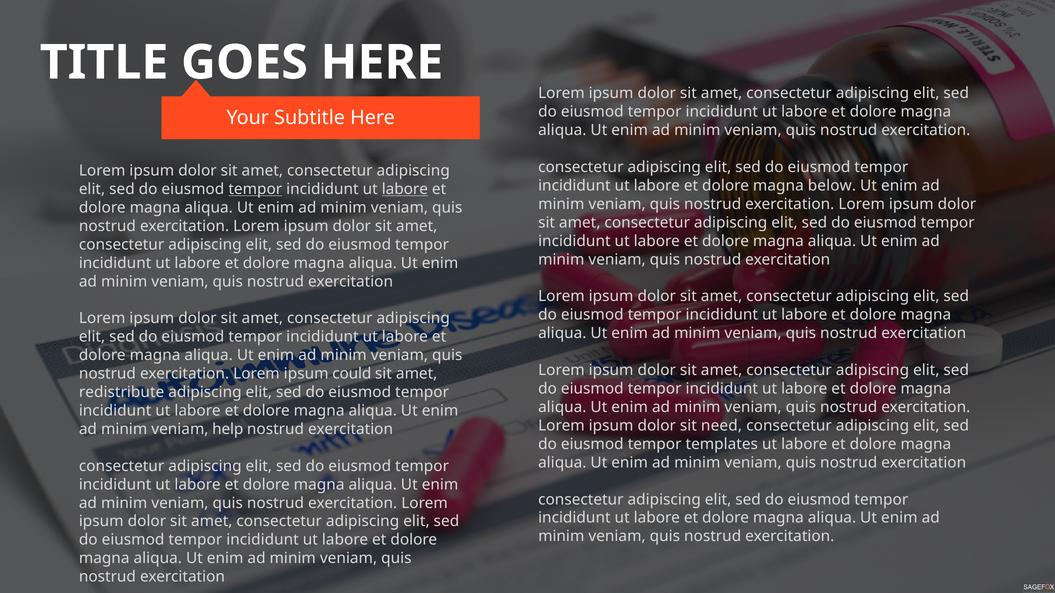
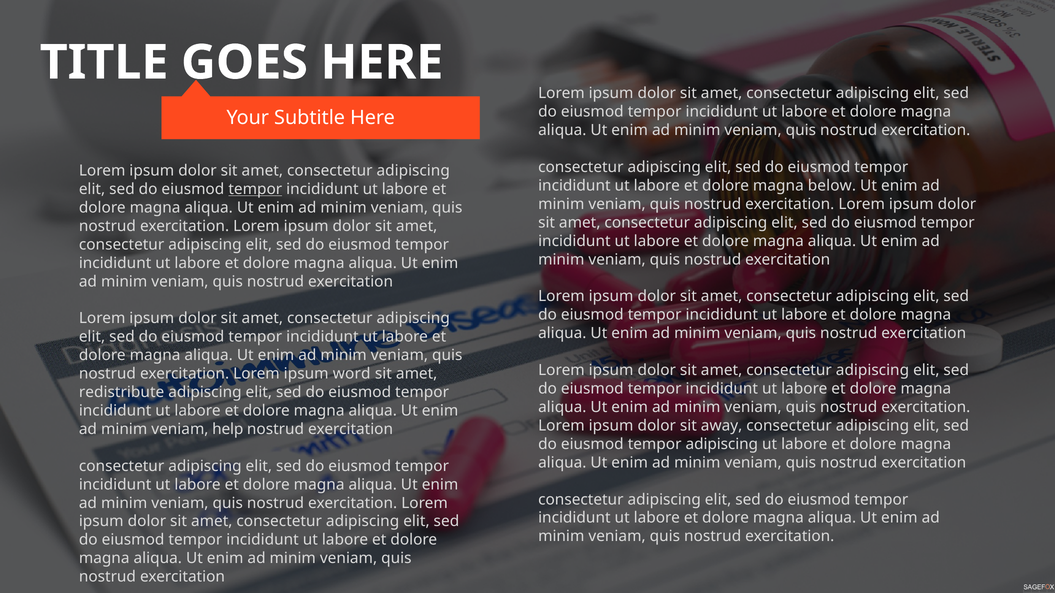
labore underline: present -> none (405, 189)
could: could -> word (352, 374)
need: need -> away (722, 426)
tempor templates: templates -> adipiscing (722, 444)
